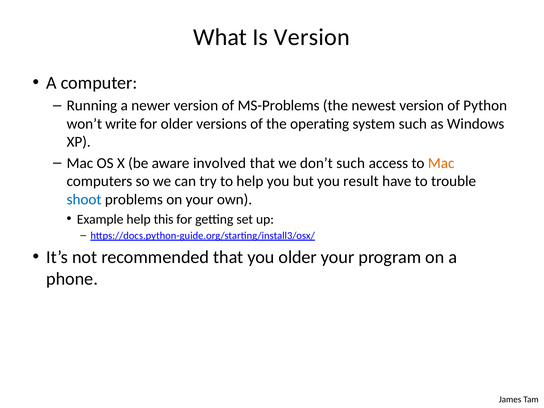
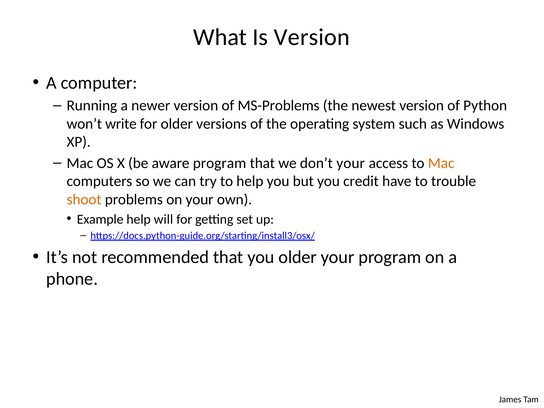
aware involved: involved -> program (220, 163)
don’t such: such -> your (351, 163)
result: result -> credit (361, 181)
shoot colour: blue -> orange (84, 199)
this: this -> will (163, 219)
